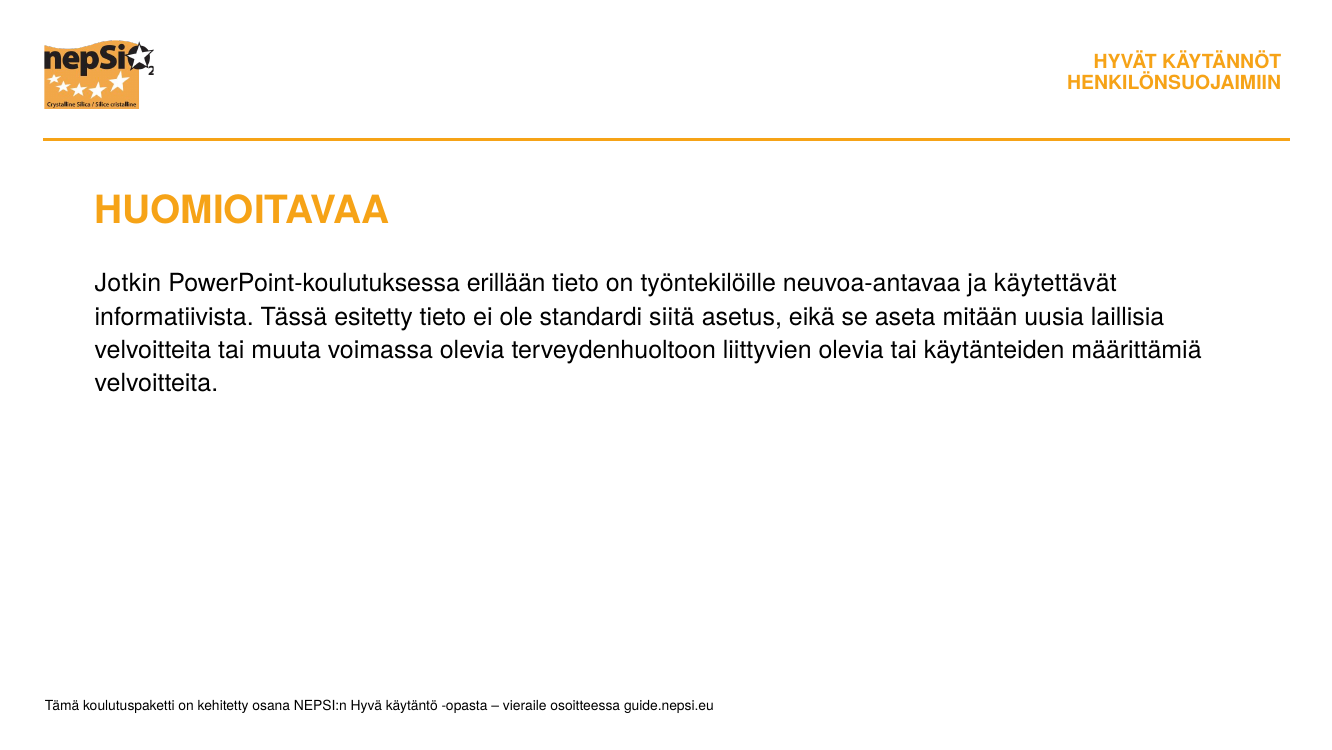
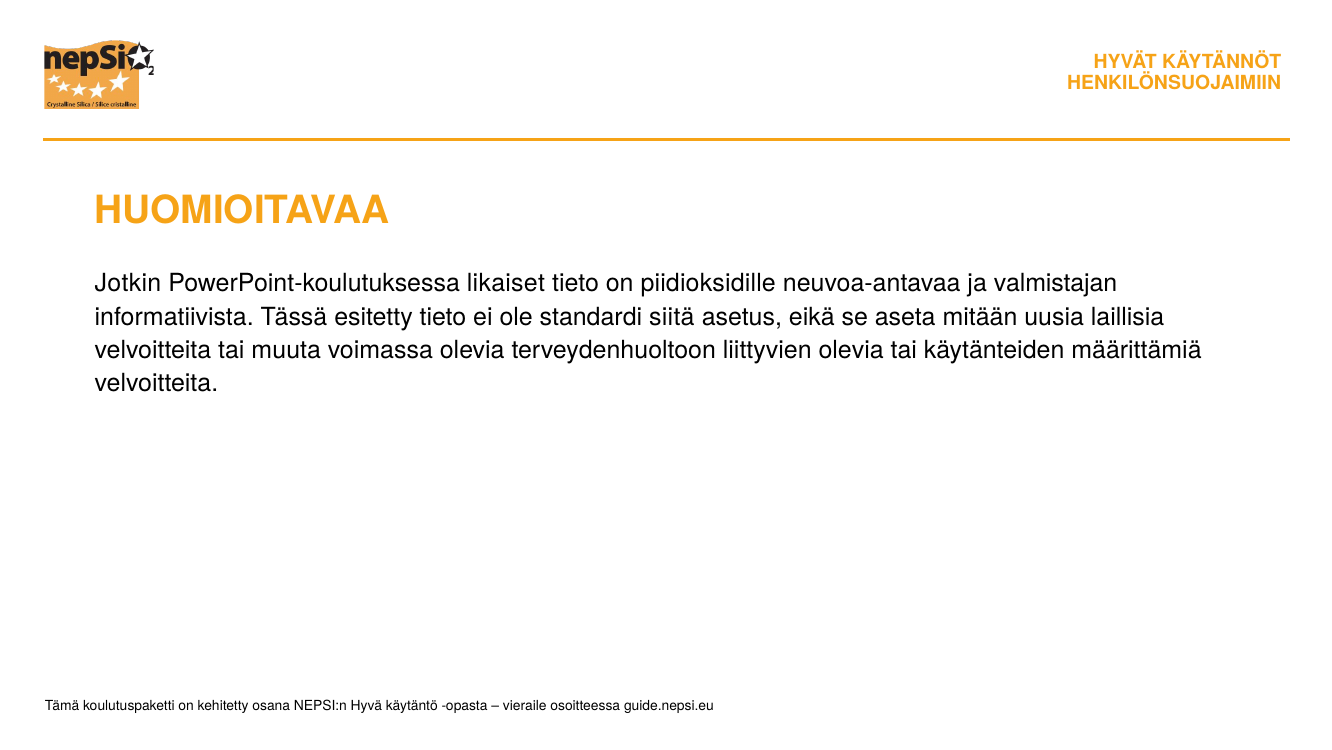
erillään: erillään -> likaiset (506, 283)
työntekilöille: työntekilöille -> piidioksidille (708, 283)
käytettävät: käytettävät -> valmistajan (1056, 283)
